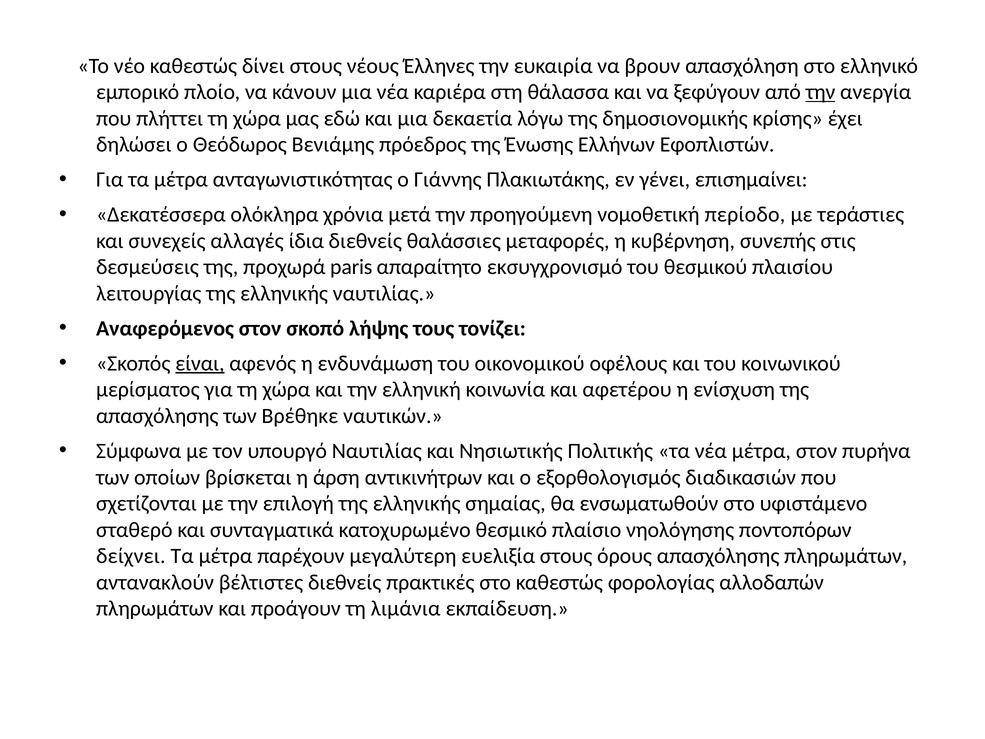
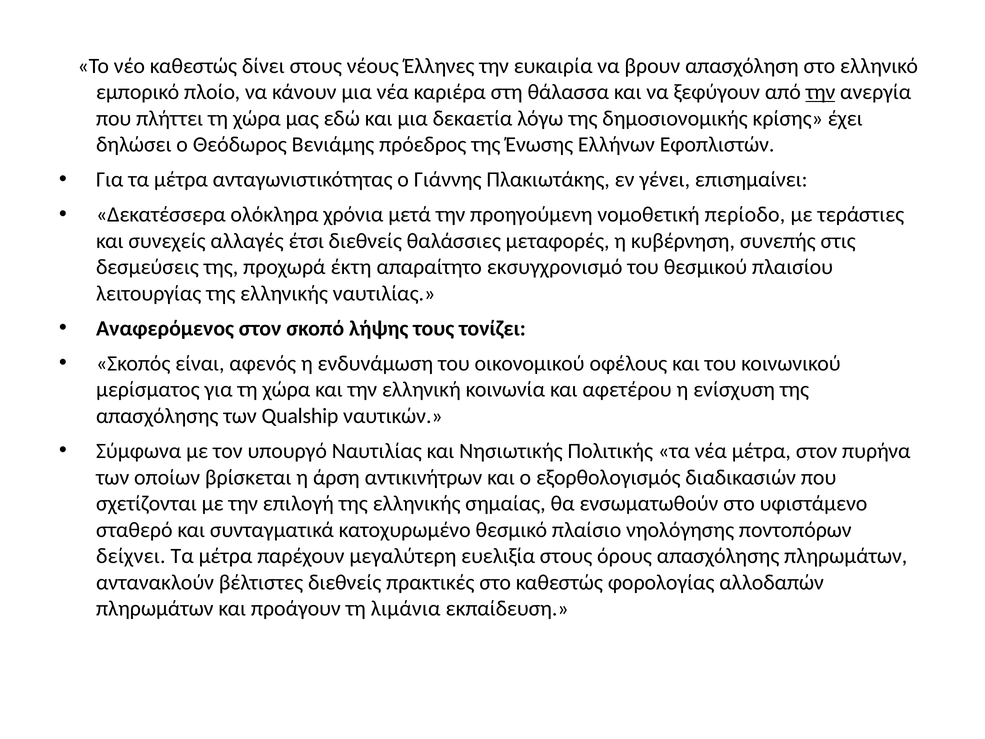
ίδια: ίδια -> έτσι (306, 241)
paris: paris -> έκτη (351, 267)
είναι underline: present -> none (200, 363)
Βρέθηκε: Βρέθηκε -> Qualship (300, 416)
